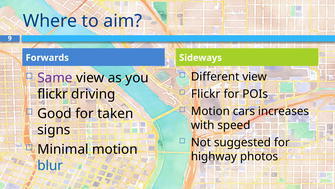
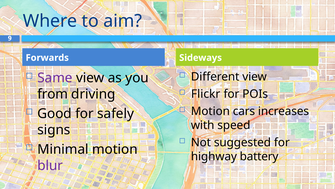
flickr: flickr -> from (53, 94)
taken: taken -> safely (116, 113)
photos: photos -> battery (259, 156)
blur colour: blue -> purple (50, 165)
